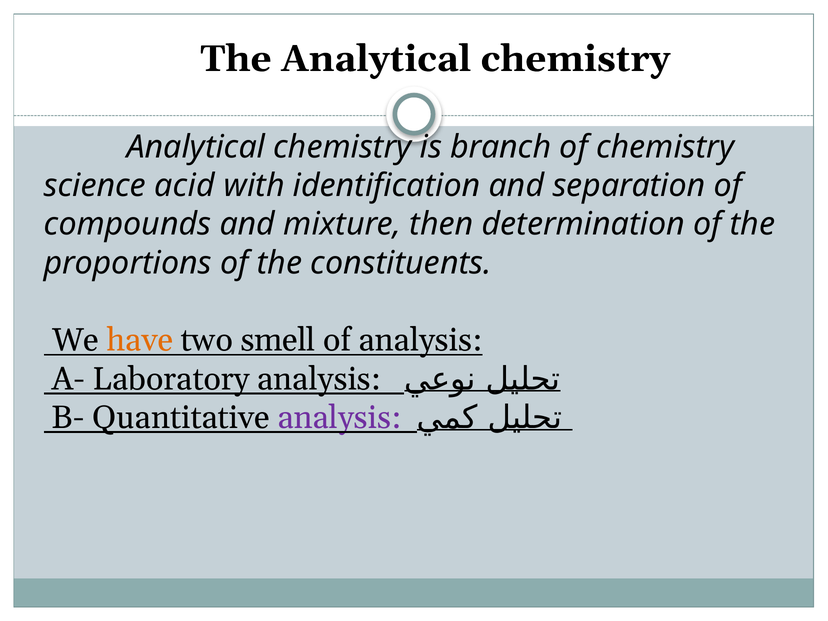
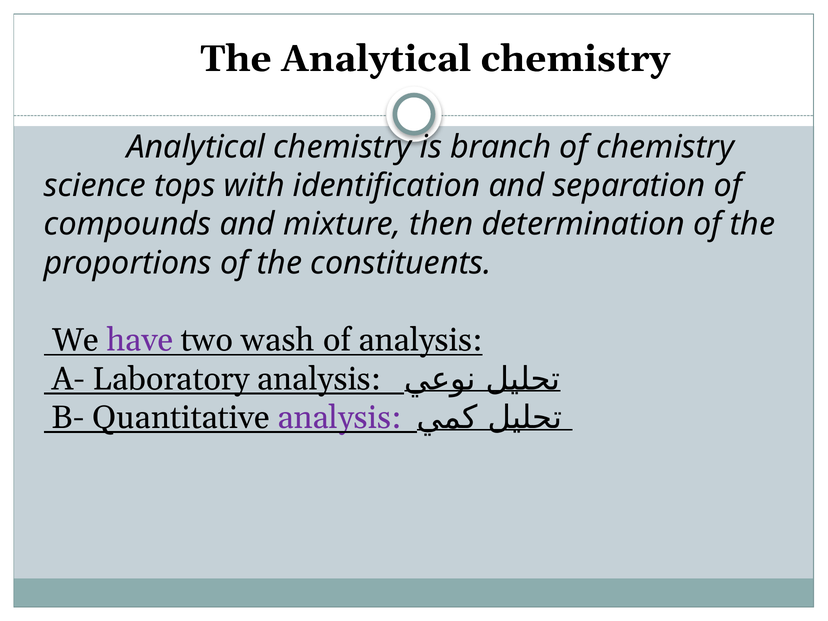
acid: acid -> tops (185, 186)
have colour: orange -> purple (140, 340)
smell: smell -> wash (278, 340)
